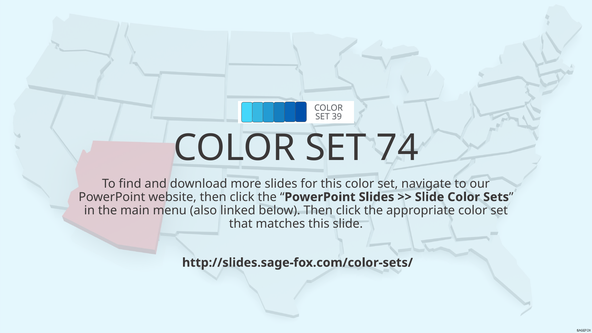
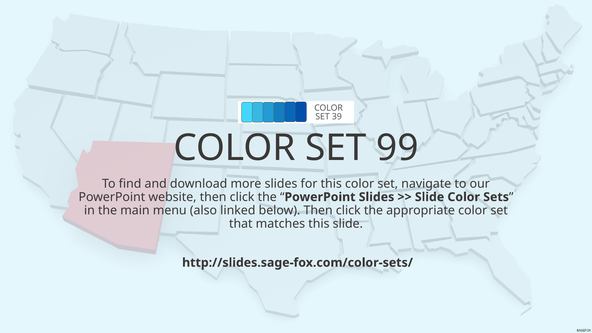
74: 74 -> 99 (397, 148)
